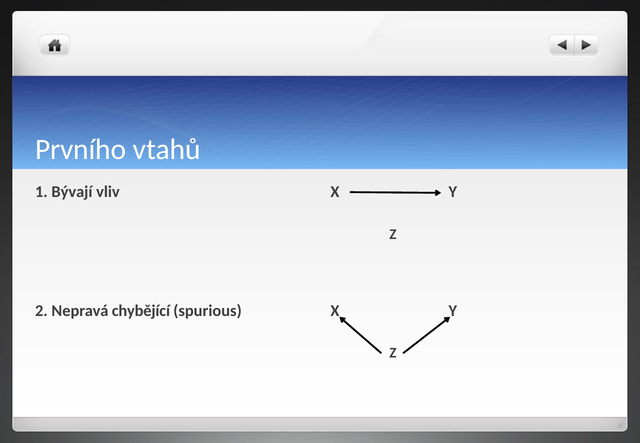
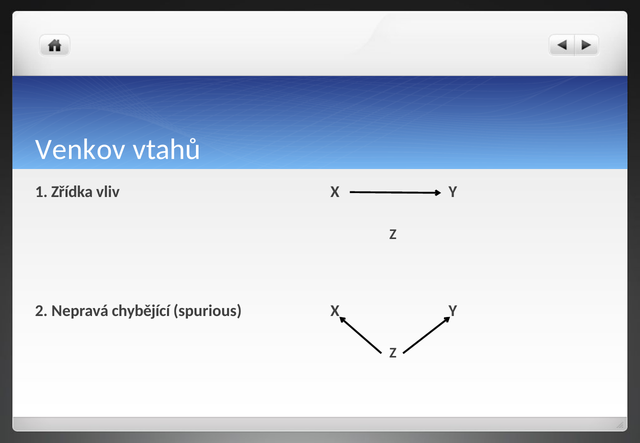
Prvního: Prvního -> Venkov (80, 149)
Bývají: Bývají -> Zřídka (72, 192)
